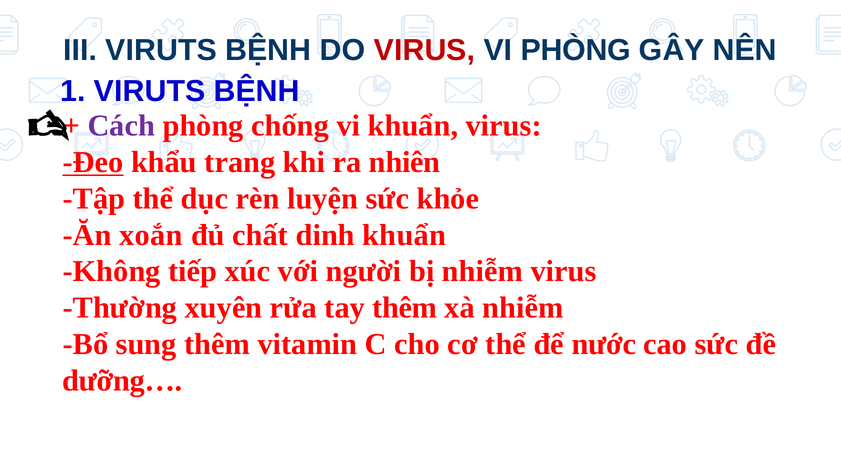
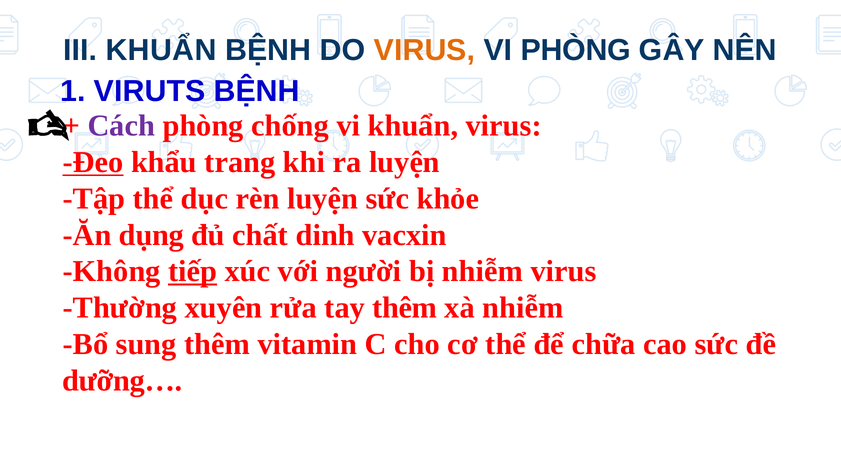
III VIRUTS: VIRUTS -> KHUẨN (161, 50)
VIRUS colour: red -> orange (425, 50)
ra nhiên: nhiên -> luyện (404, 162)
xoắn: xoắn -> dụng (151, 235)
dinh khuẩn: khuẩn -> vacxin (404, 235)
tiếp underline: none -> present (193, 271)
nước: nước -> chữa (604, 344)
